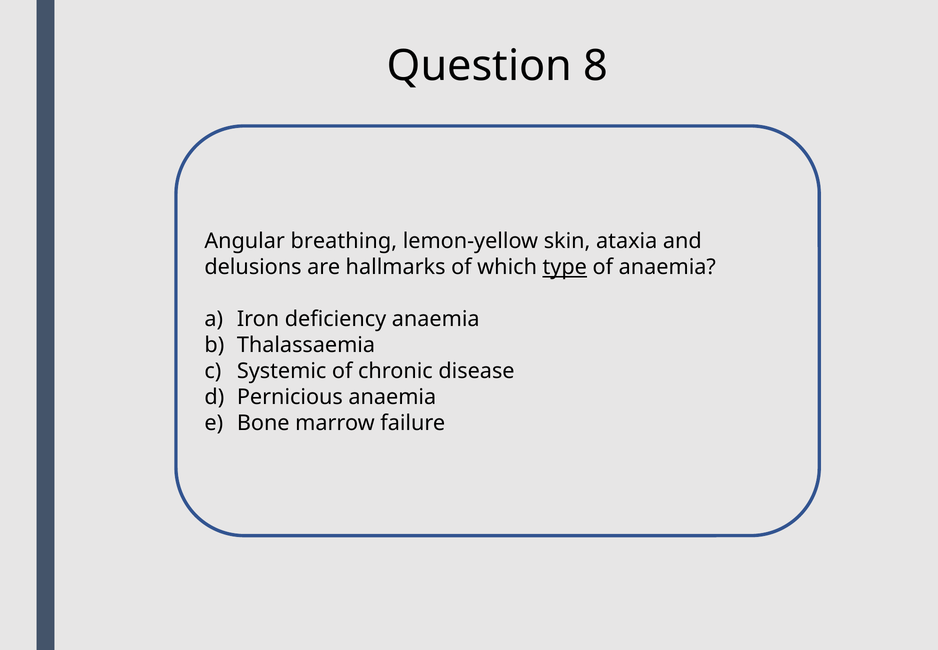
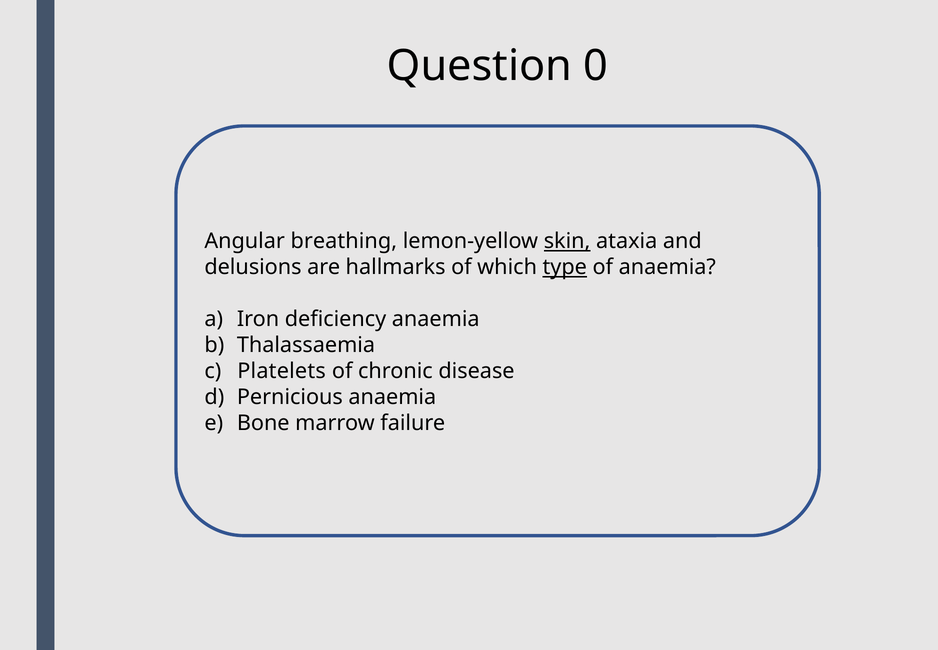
8: 8 -> 0 (596, 66)
skin underline: none -> present (567, 241)
Systemic: Systemic -> Platelets (282, 371)
